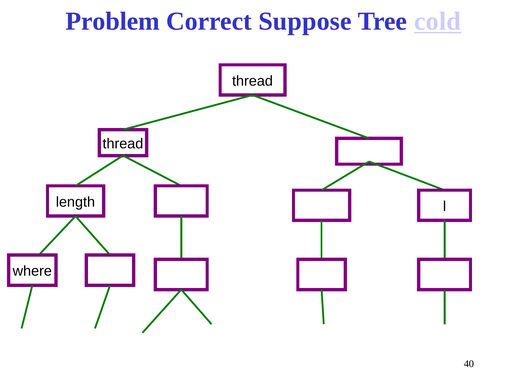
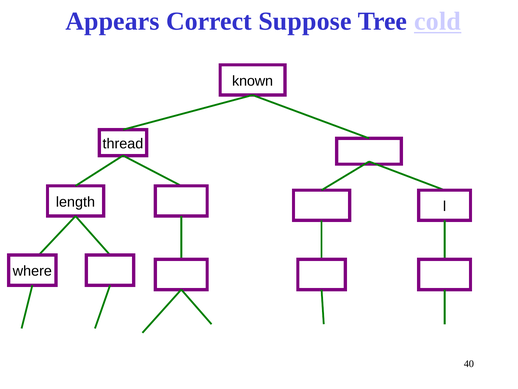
Problem: Problem -> Appears (112, 21)
thread: thread -> known (253, 81)
